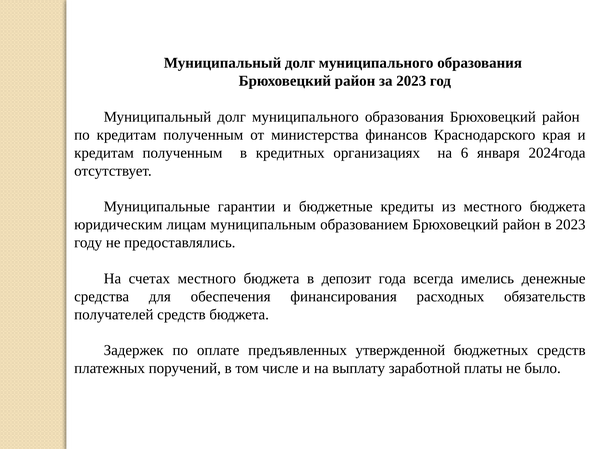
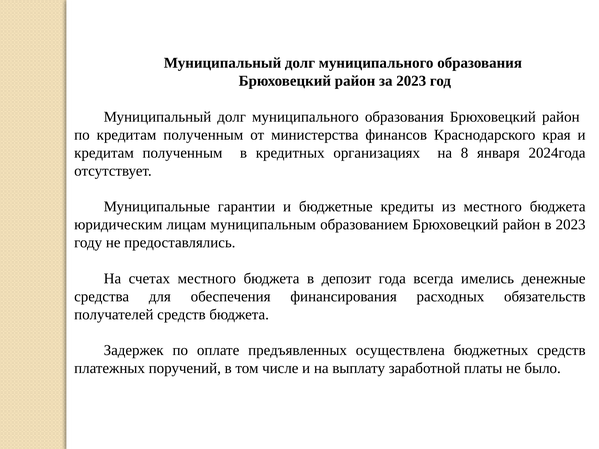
6: 6 -> 8 (465, 153)
утвержденной: утвержденной -> осуществлена (400, 351)
